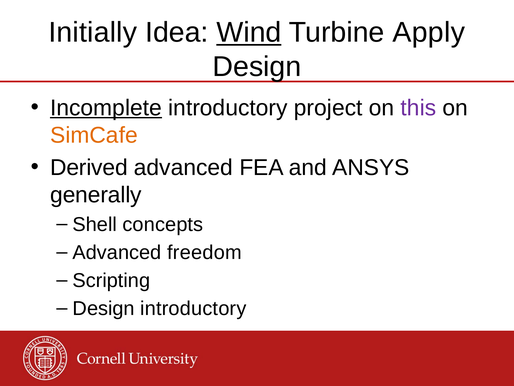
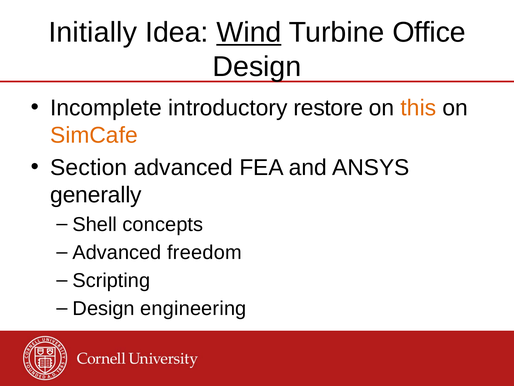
Apply: Apply -> Office (429, 32)
Incomplete underline: present -> none (106, 108)
project: project -> restore (328, 108)
this colour: purple -> orange (418, 108)
Derived: Derived -> Section (89, 167)
Design introductory: introductory -> engineering (193, 308)
